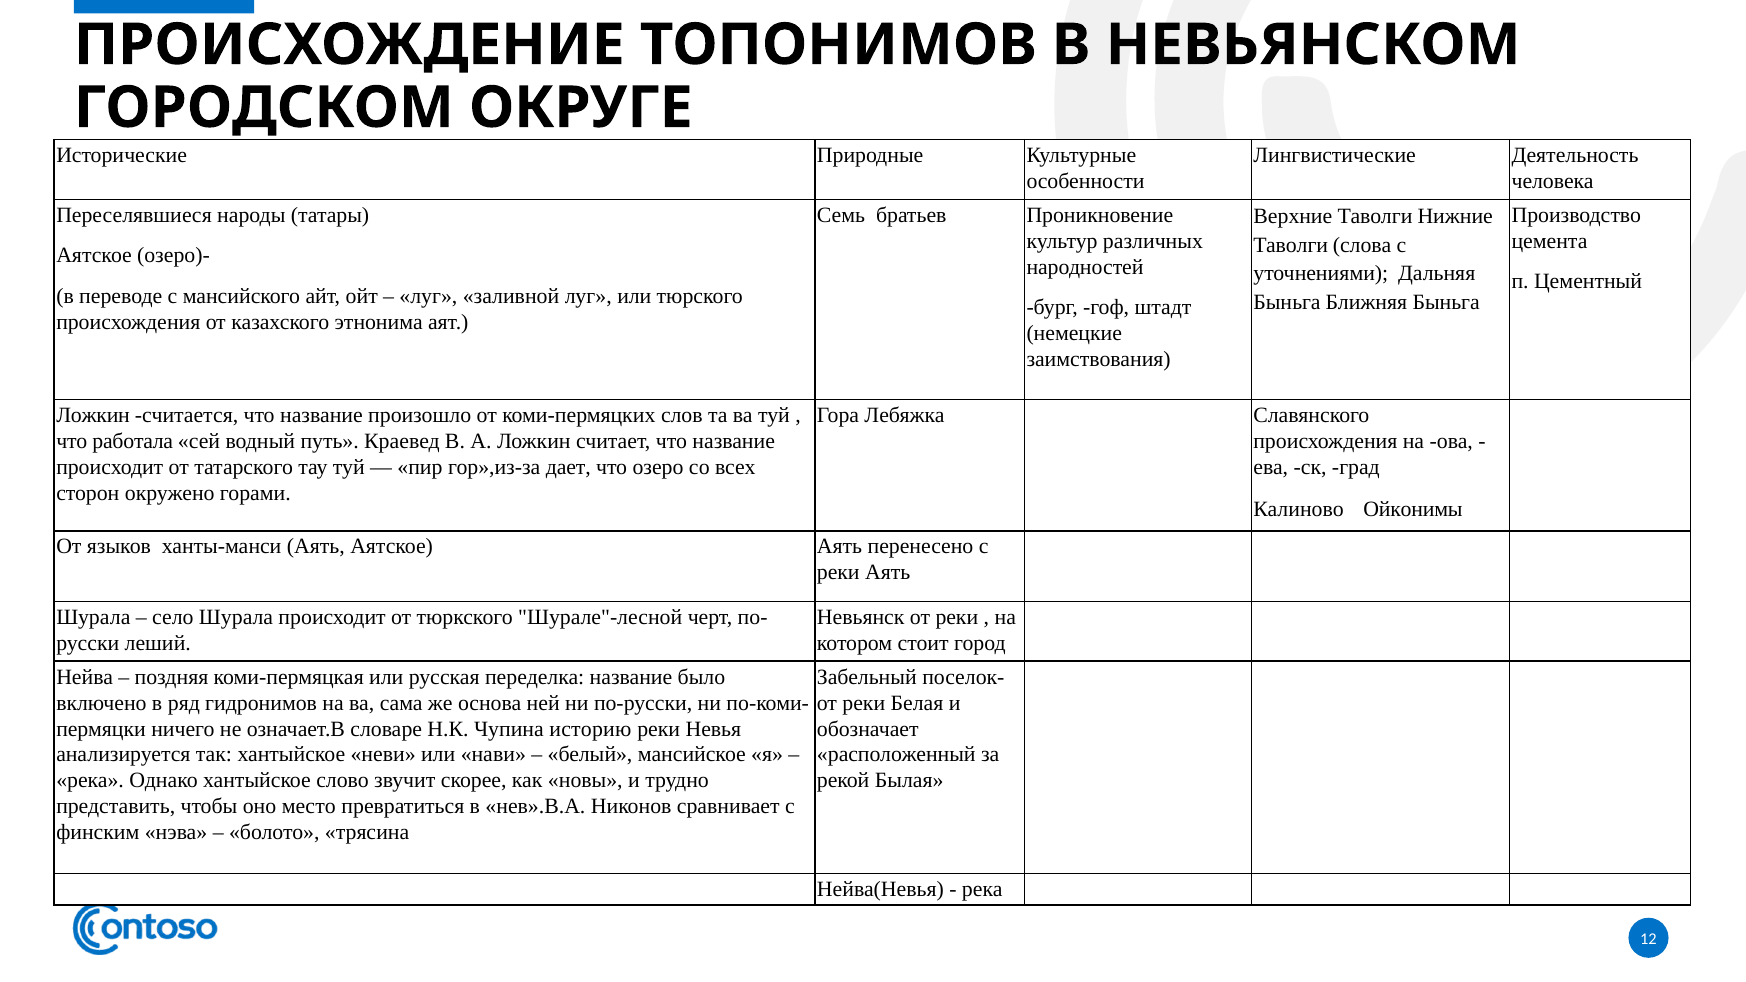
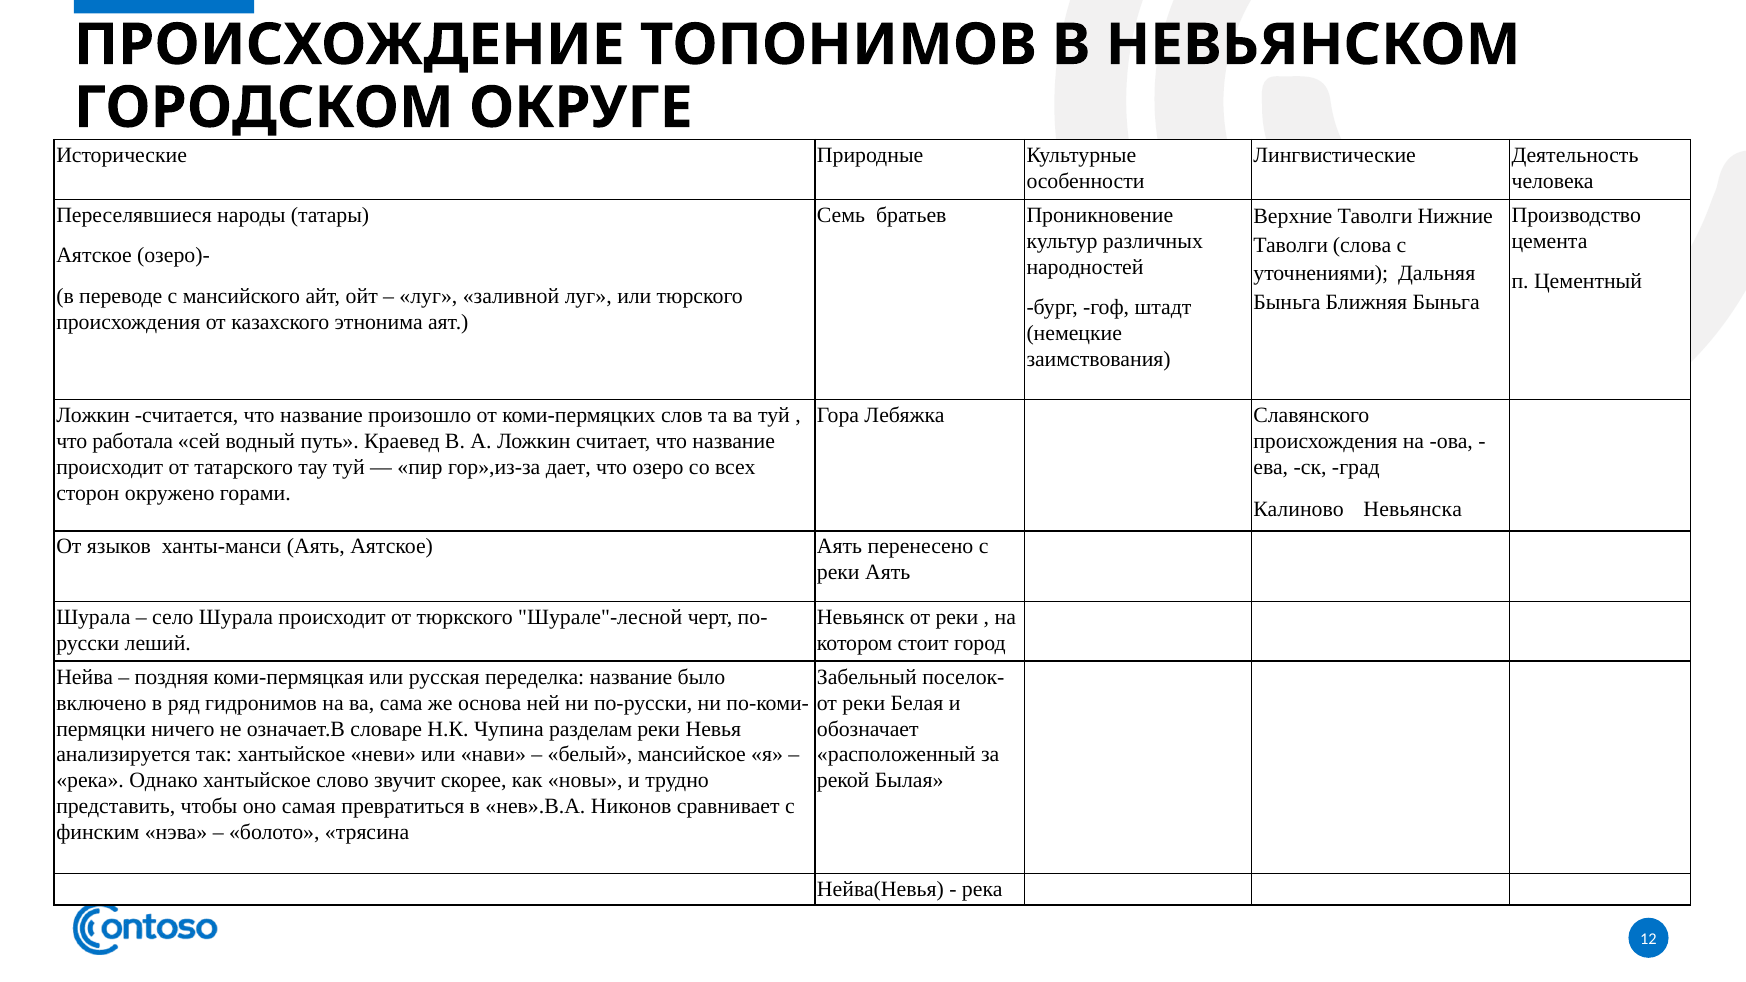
Ойконимы: Ойконимы -> Невьянска (1413, 509)
историю: историю -> разделам (591, 729)
место: место -> самая (309, 807)
